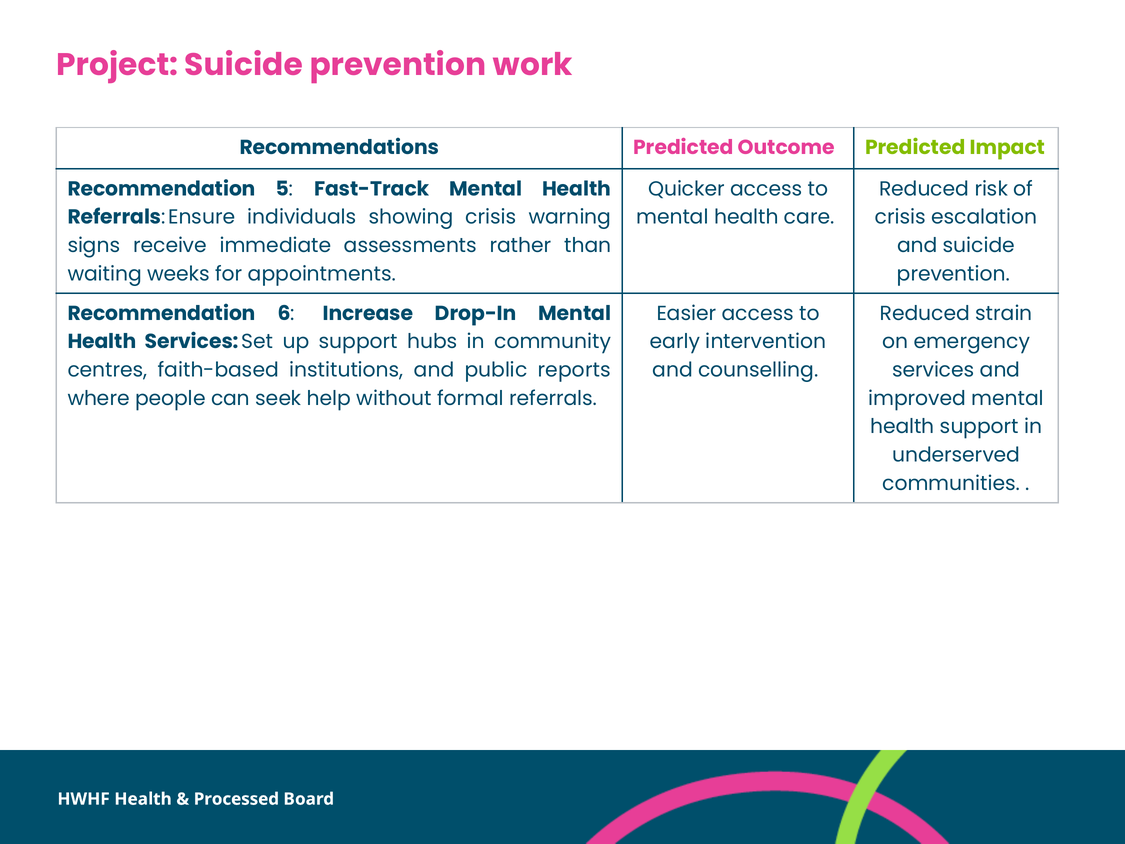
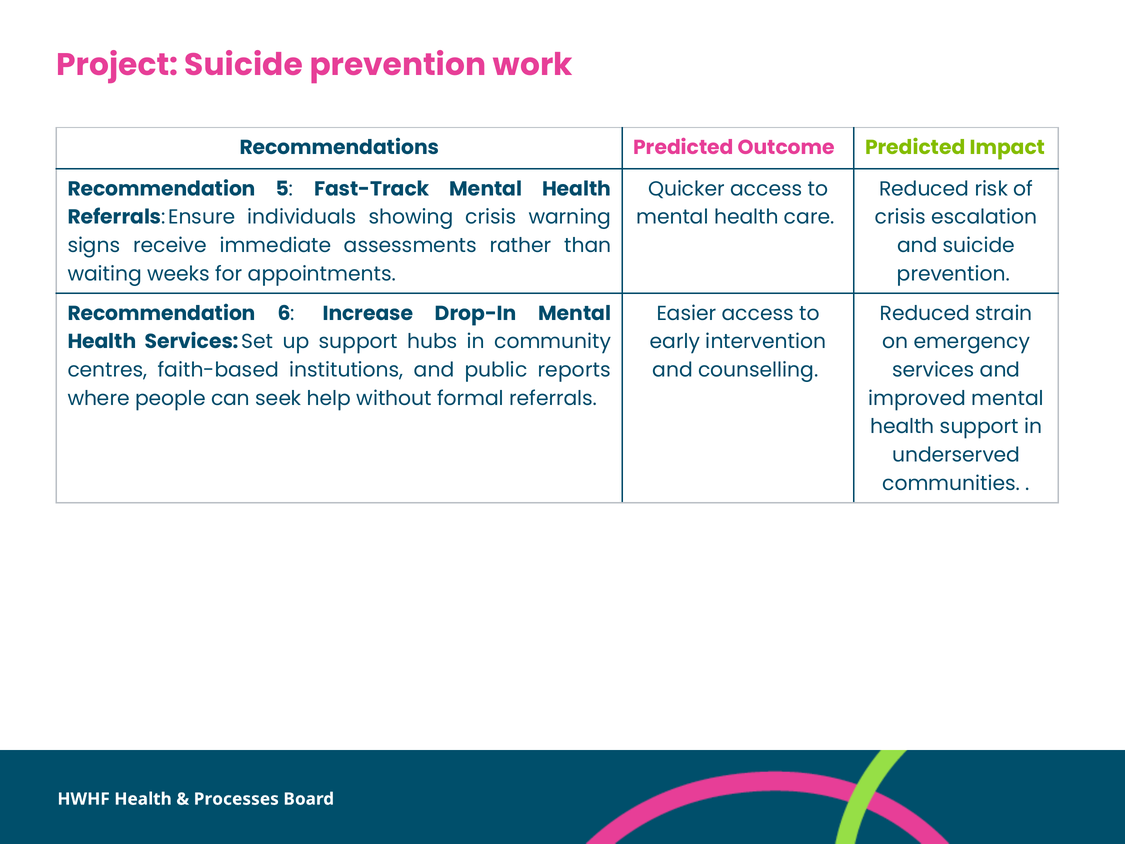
Processed: Processed -> Processes (236, 799)
